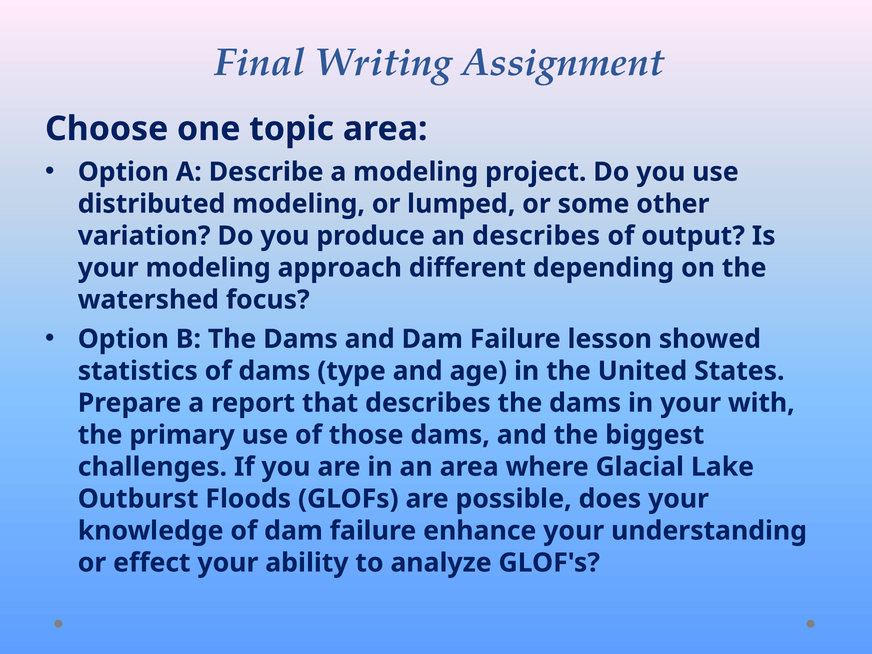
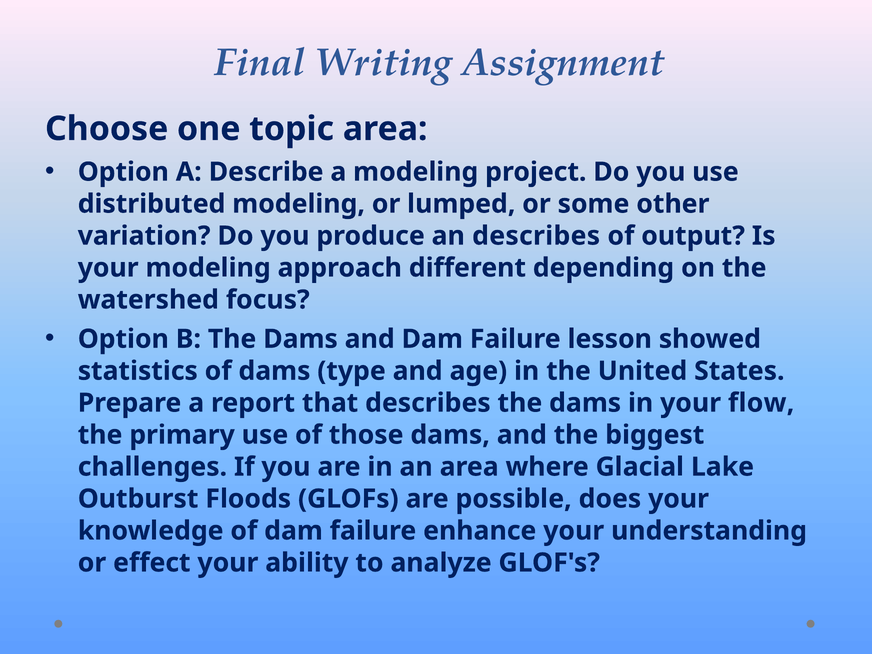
with: with -> flow (761, 403)
